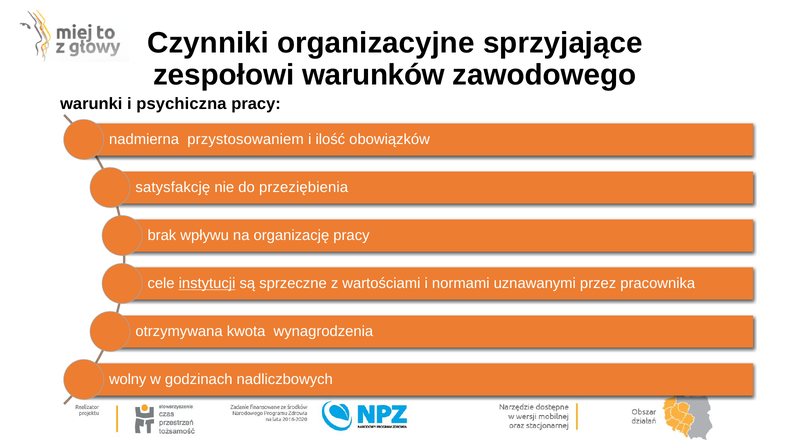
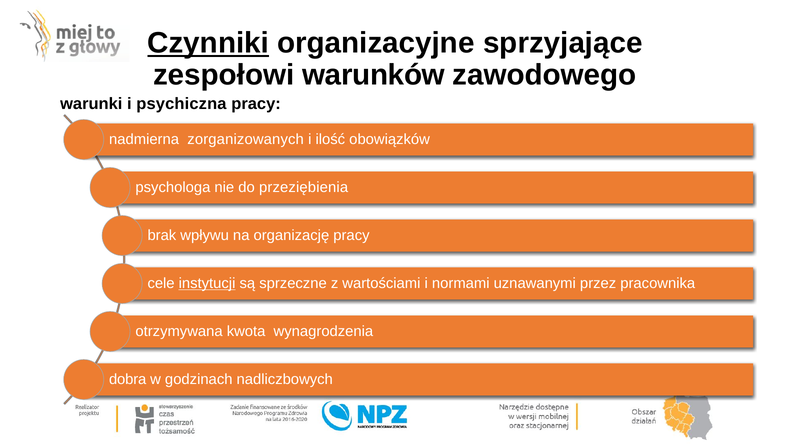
Czynniki underline: none -> present (208, 43)
przystosowaniem: przystosowaniem -> zorganizowanych (246, 140)
satysfakcję: satysfakcję -> psychologa (173, 188)
wolny: wolny -> dobra (128, 380)
